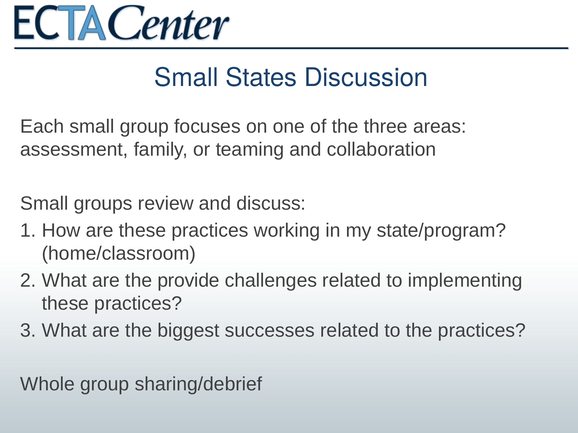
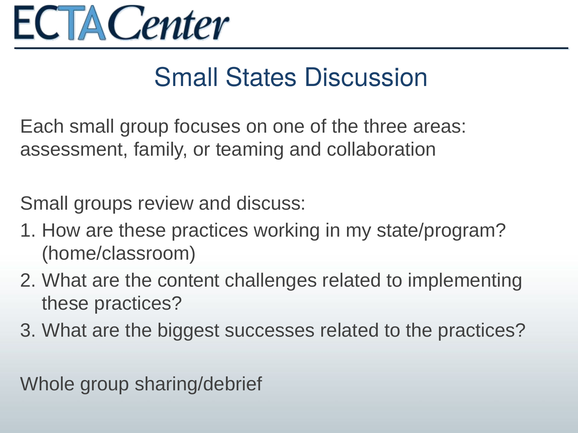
provide: provide -> content (189, 281)
